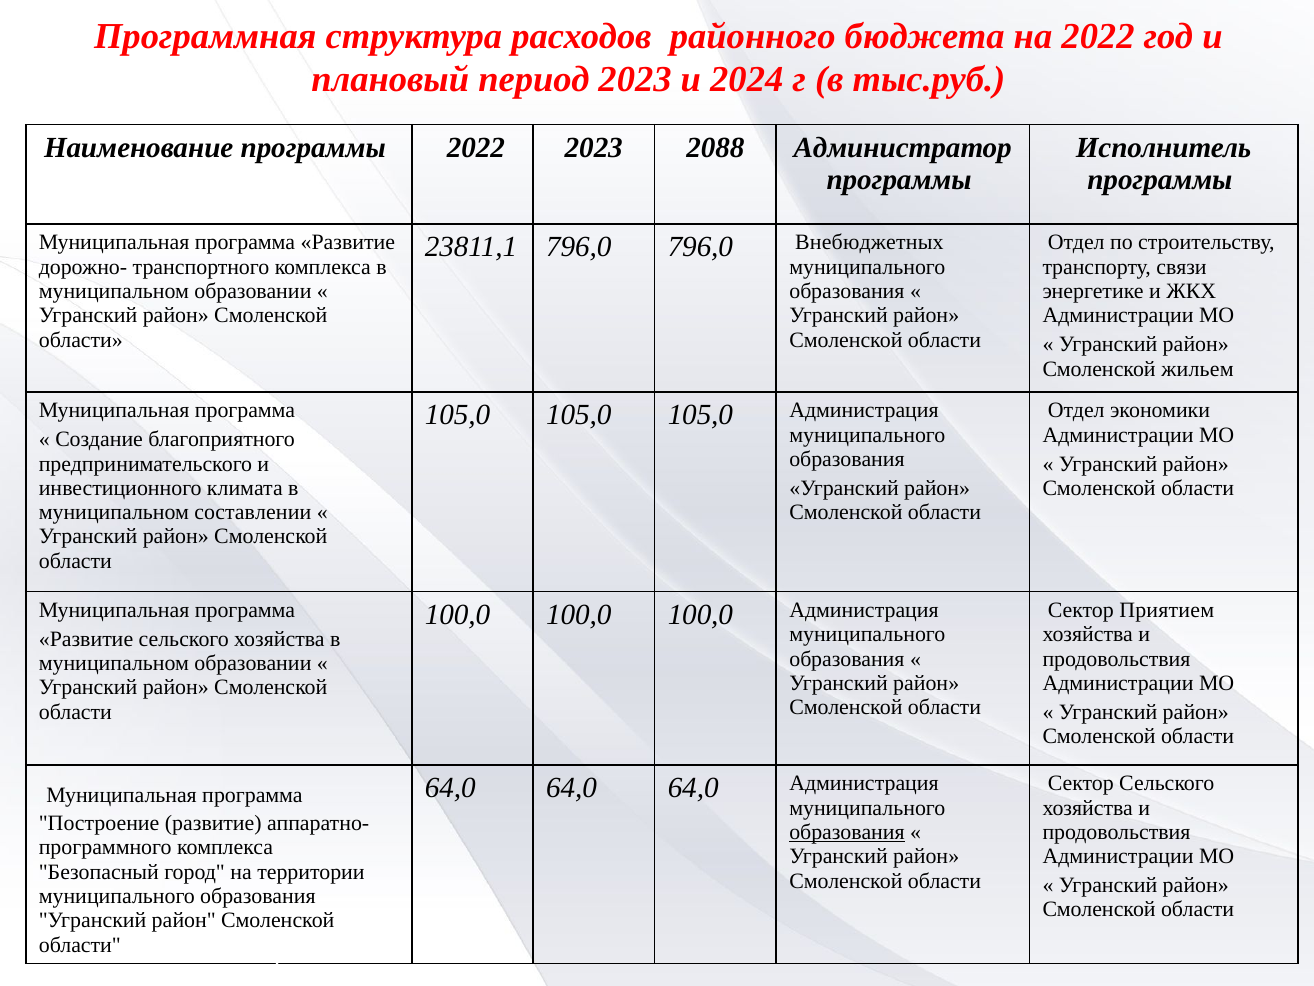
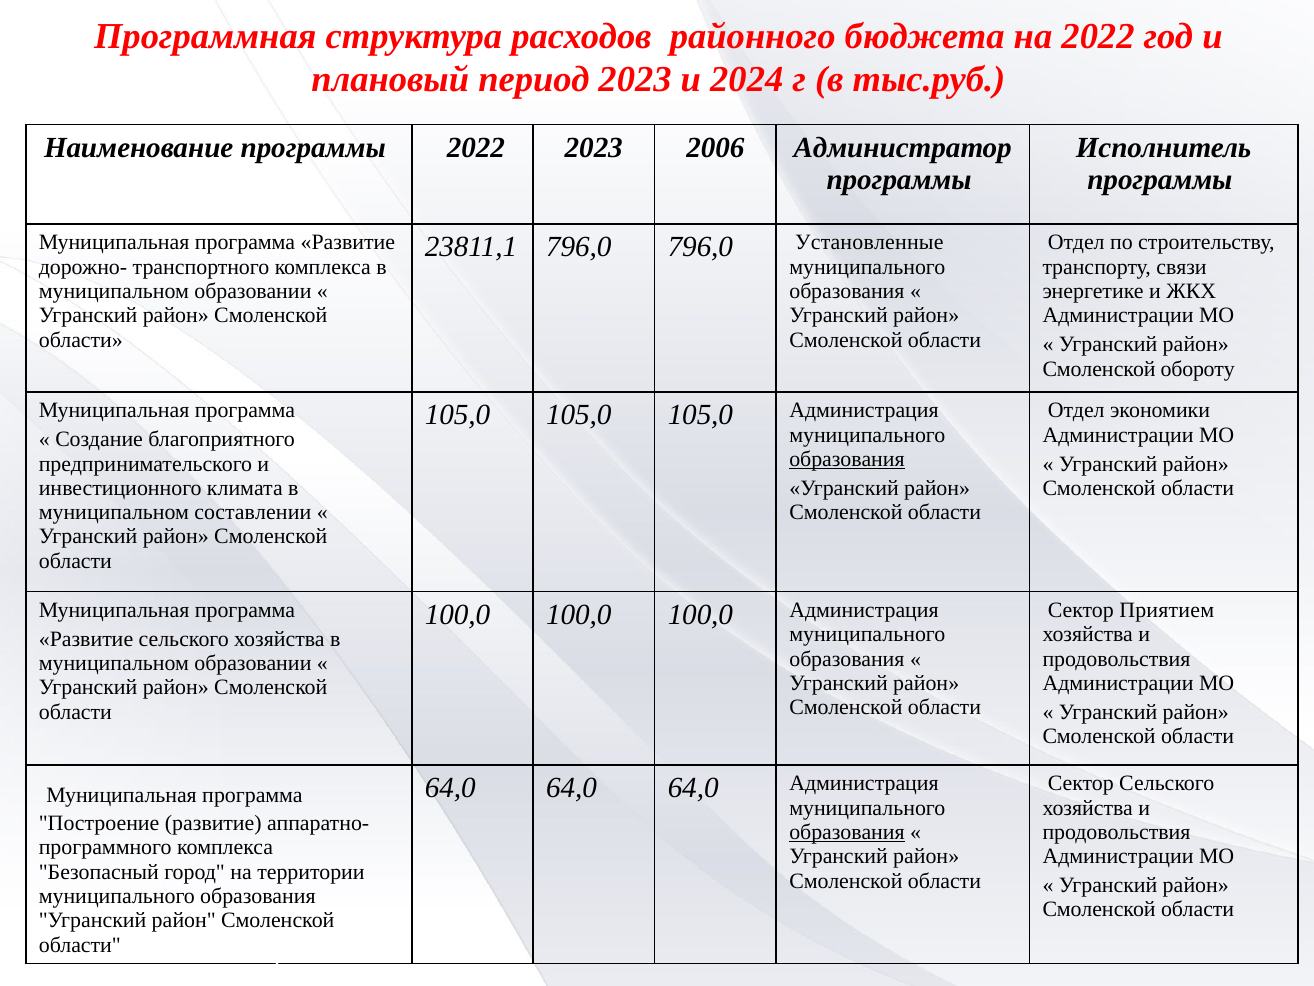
2088: 2088 -> 2006 (715, 148)
Внебюджетных: Внебюджетных -> Установленные (869, 243)
жильем: жильем -> обороту (1198, 369)
образования underline: none -> present (847, 459)
